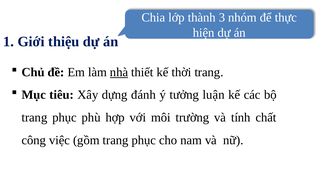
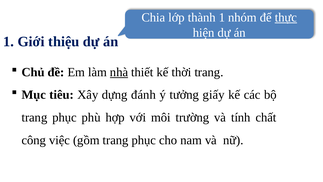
thành 3: 3 -> 1 (222, 17)
thực underline: none -> present (286, 17)
luận: luận -> giấy (214, 95)
